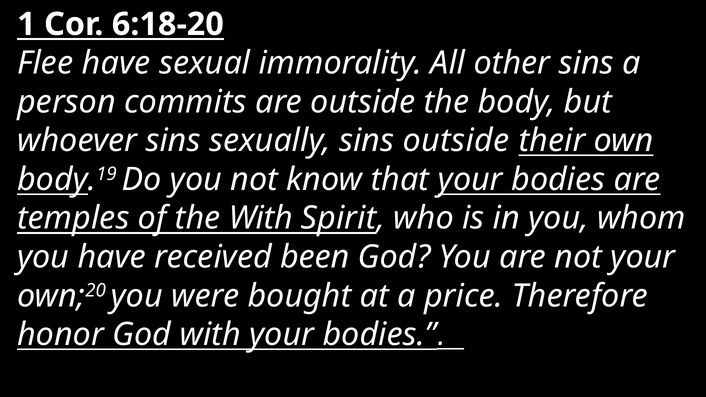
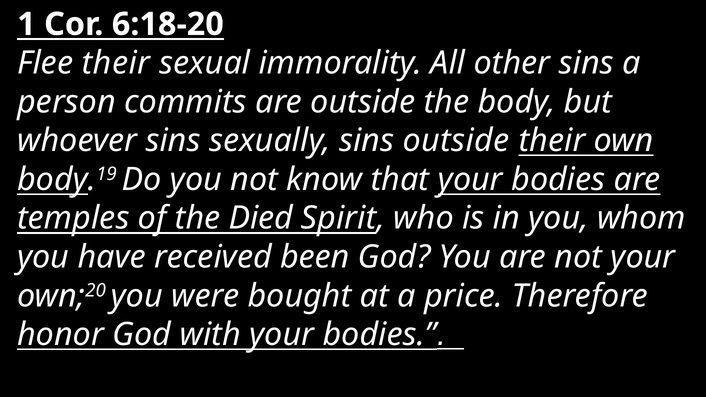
Flee have: have -> their (116, 63)
the With: With -> Died (261, 218)
